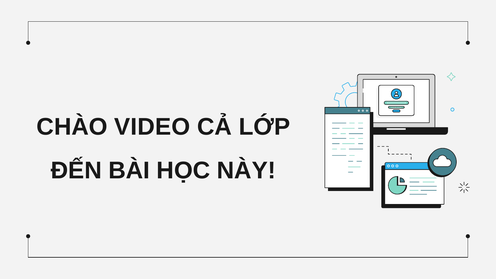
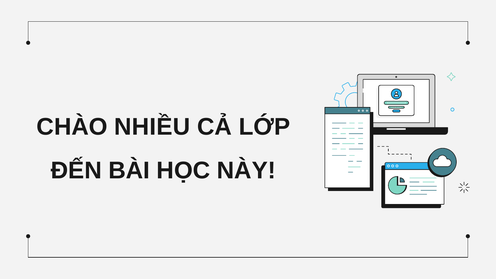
VIDEO: VIDEO -> NHIỀU (152, 127)
